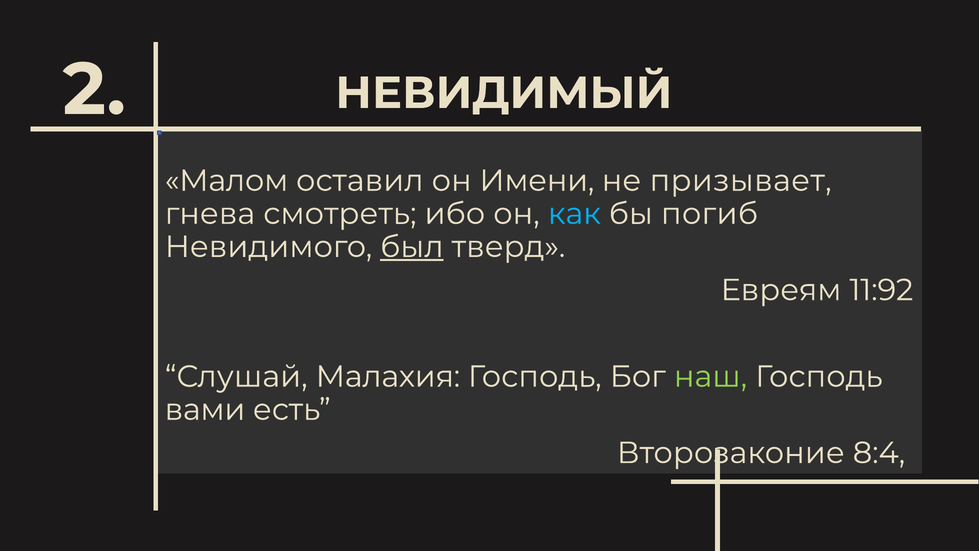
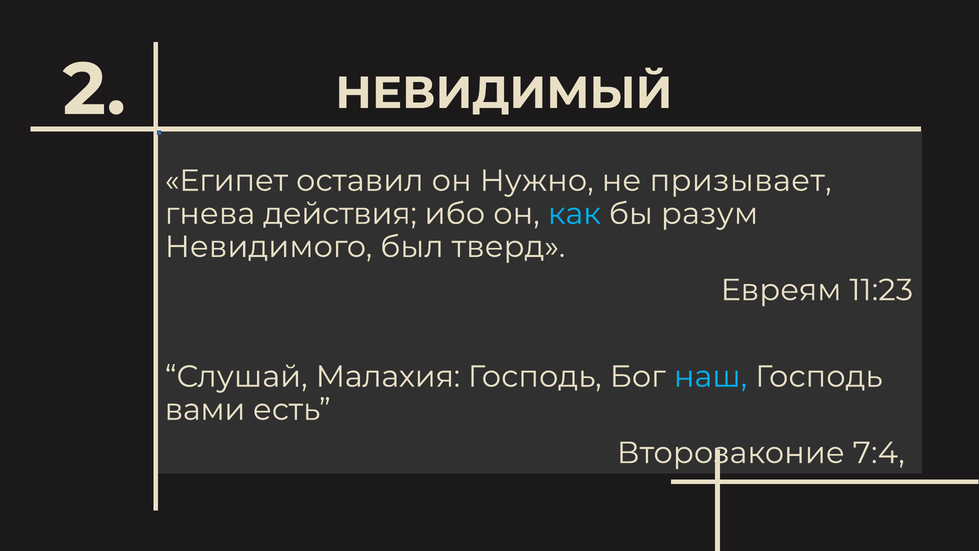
Малом: Малом -> Египет (226, 181)
Имени: Имени -> Нужно (537, 181)
смотреть: смотреть -> действия (340, 214)
погиб: погиб -> разум (710, 214)
был underline: present -> none (412, 247)
11:92: 11:92 -> 11:23 (881, 290)
наш colour: light green -> light blue (710, 376)
8:4: 8:4 -> 7:4 (879, 453)
